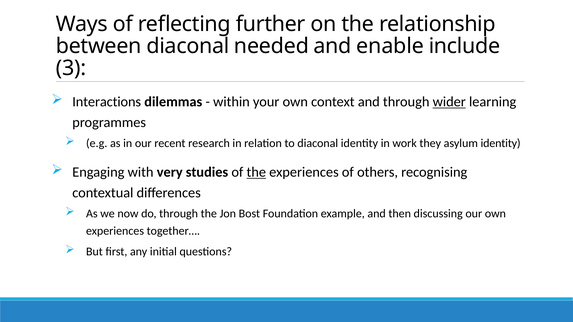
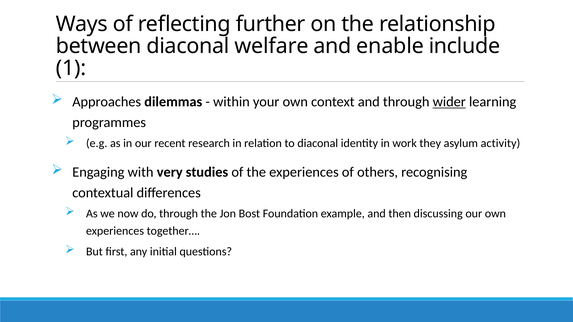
needed: needed -> welfare (271, 46)
3: 3 -> 1 (71, 68)
Interactions: Interactions -> Approaches (107, 102)
asylum identity: identity -> activity (500, 143)
the underline: present -> none (256, 172)
